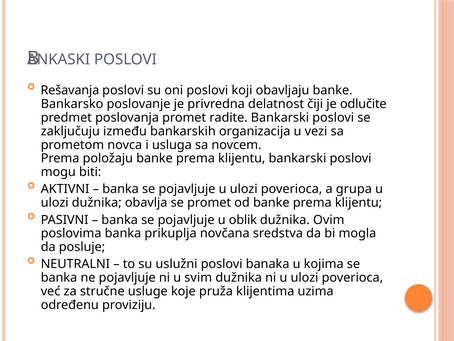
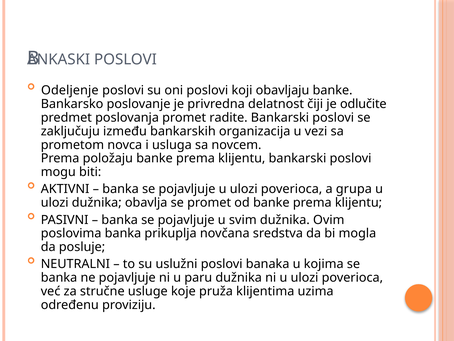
Rešavanja: Rešavanja -> Odeljenje (70, 90)
oblik: oblik -> svim (243, 220)
svim: svim -> paru (198, 277)
